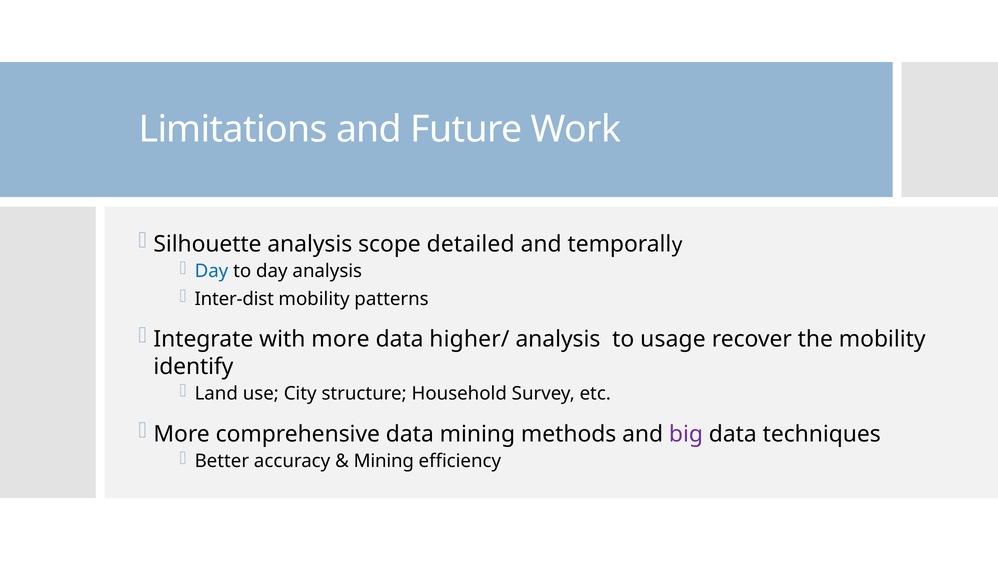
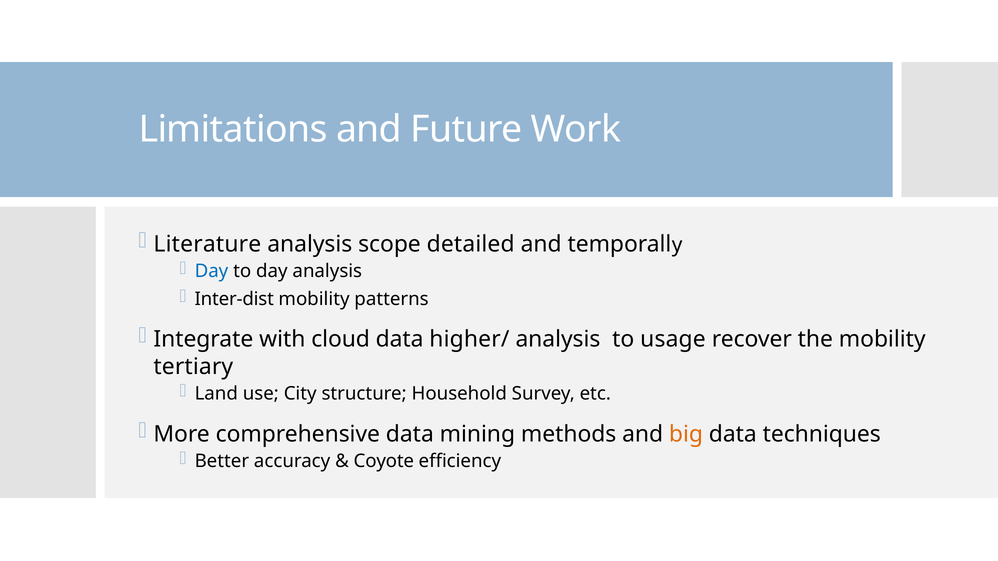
Silhouette: Silhouette -> Literature (207, 244)
with more: more -> cloud (341, 339)
identify: identify -> tertiary (193, 367)
big colour: purple -> orange (686, 434)
Mining: Mining -> Coyote (384, 462)
